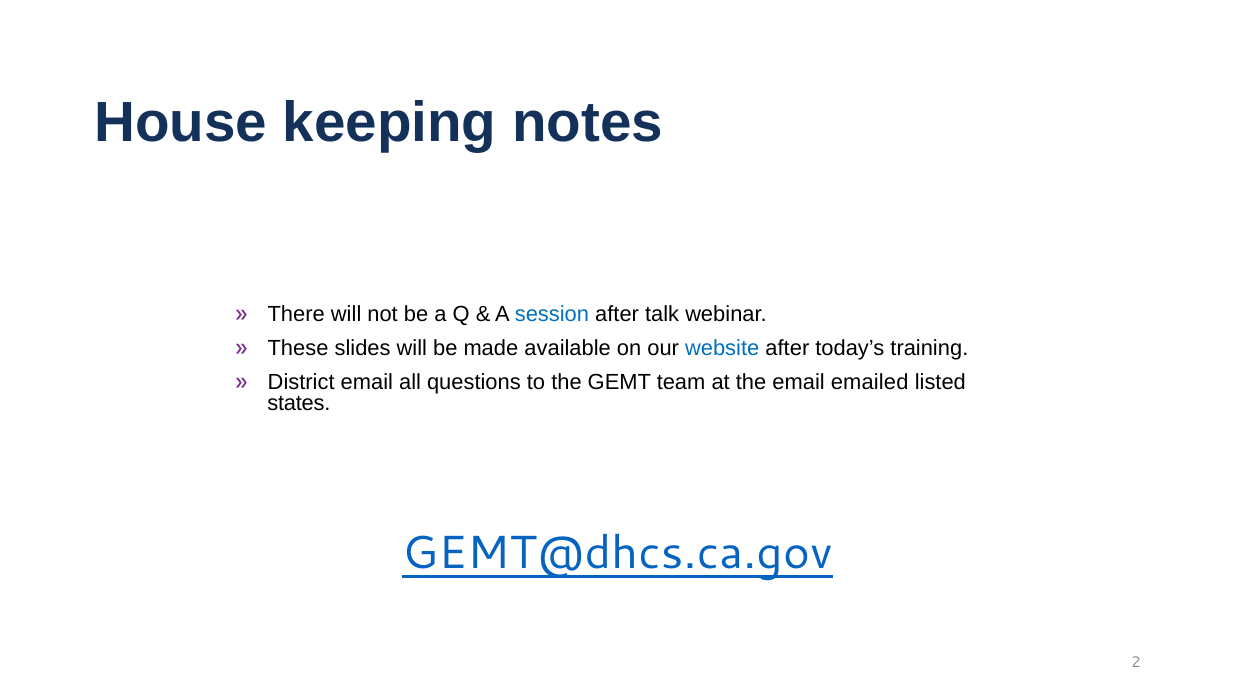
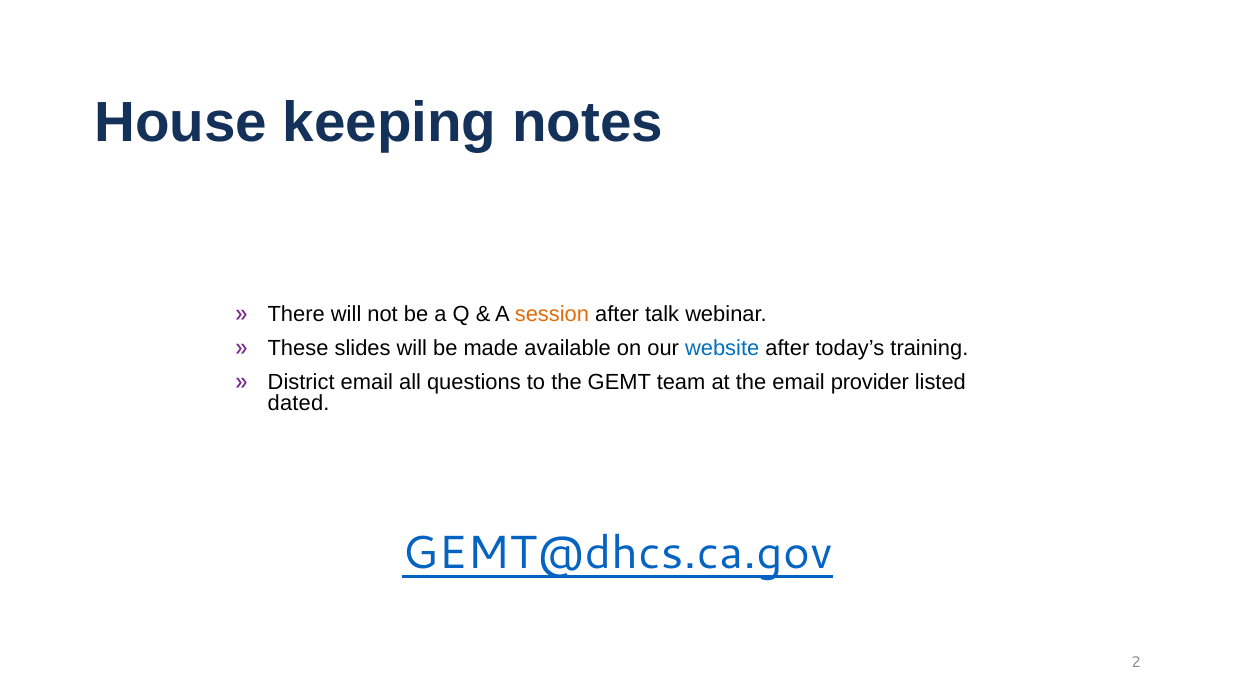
session colour: blue -> orange (552, 314)
emailed: emailed -> provider (870, 382)
states: states -> dated (299, 403)
